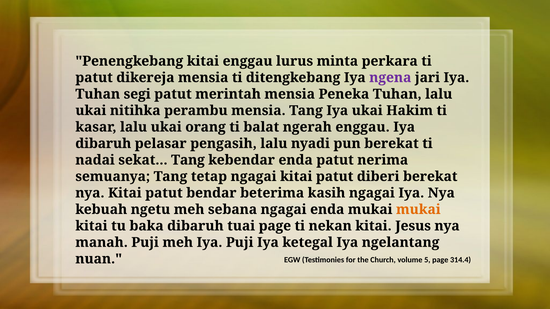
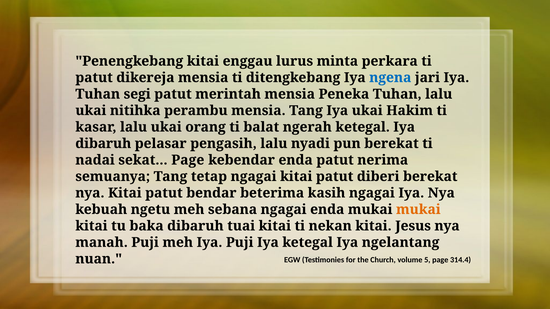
ngena colour: purple -> blue (390, 78)
ngerah enggau: enggau -> ketegal (363, 127)
sekat Tang: Tang -> Page (188, 160)
tuai page: page -> kitai (275, 226)
